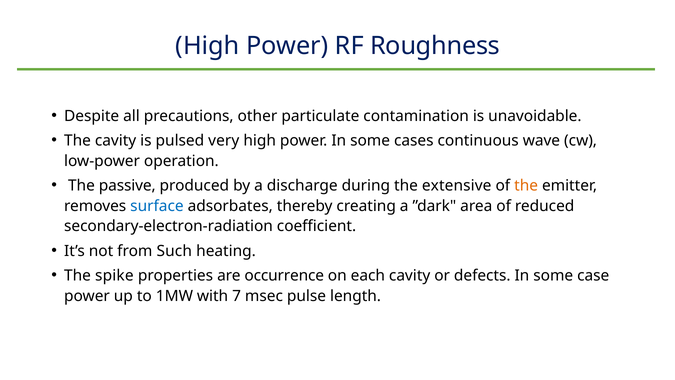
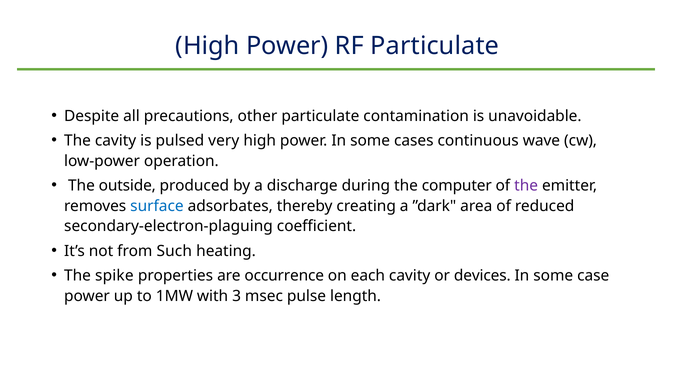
RF Roughness: Roughness -> Particulate (435, 46)
passive: passive -> outside (127, 185)
extensive: extensive -> computer (457, 185)
the colour: orange -> purple (526, 185)
secondary-electron-radiation: secondary-electron-radiation -> secondary-electron-plaguing (168, 226)
defects: defects -> devices (482, 275)
7: 7 -> 3 (237, 296)
